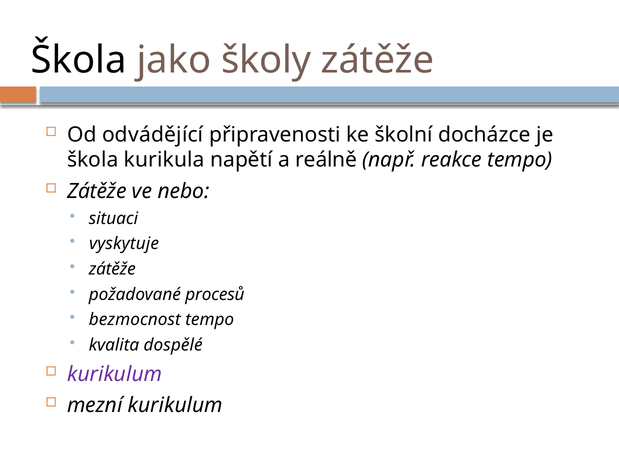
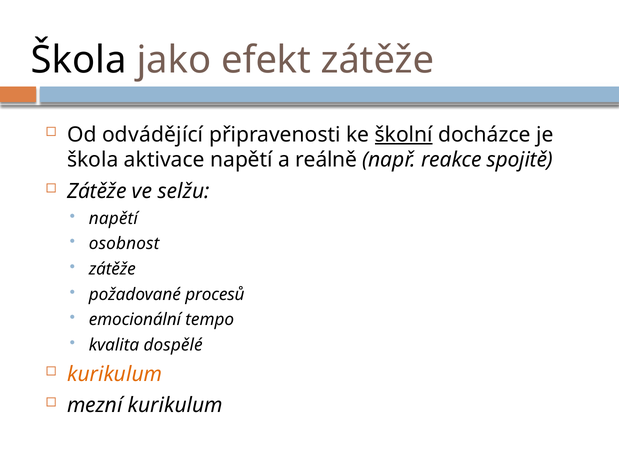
školy: školy -> efekt (266, 60)
školní underline: none -> present (404, 135)
kurikula: kurikula -> aktivace (164, 160)
reakce tempo: tempo -> spojitě (520, 160)
nebo: nebo -> selžu (184, 191)
situaci: situaci -> napětí (113, 219)
vyskytuje: vyskytuje -> osobnost (124, 244)
bezmocnost: bezmocnost -> emocionální (135, 320)
kurikulum colour: purple -> orange (115, 374)
